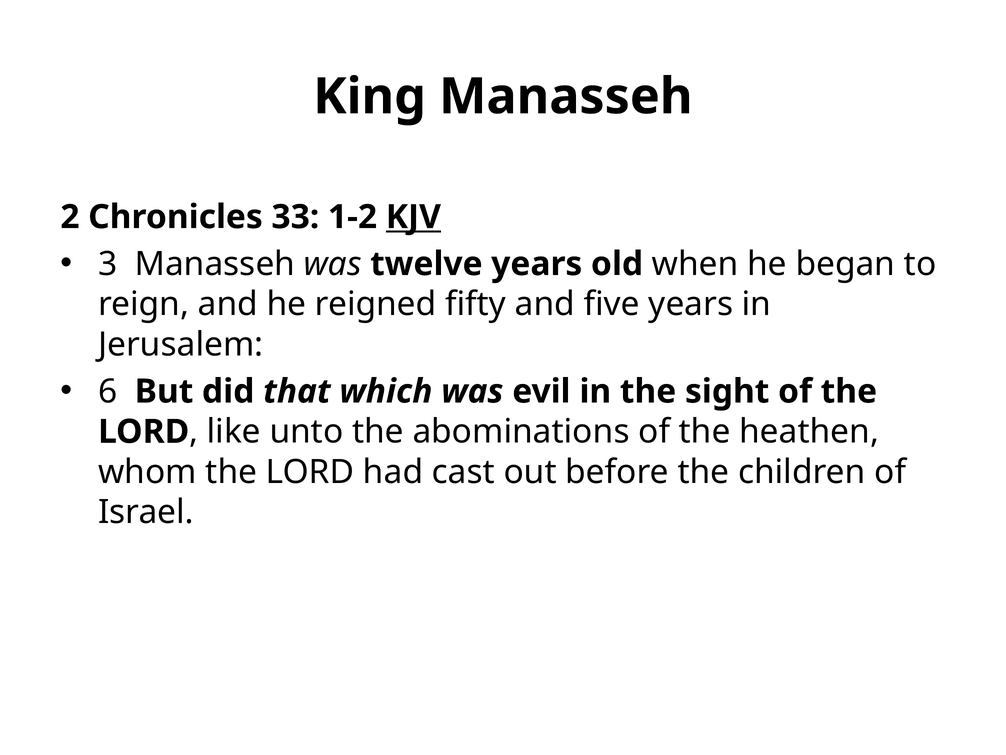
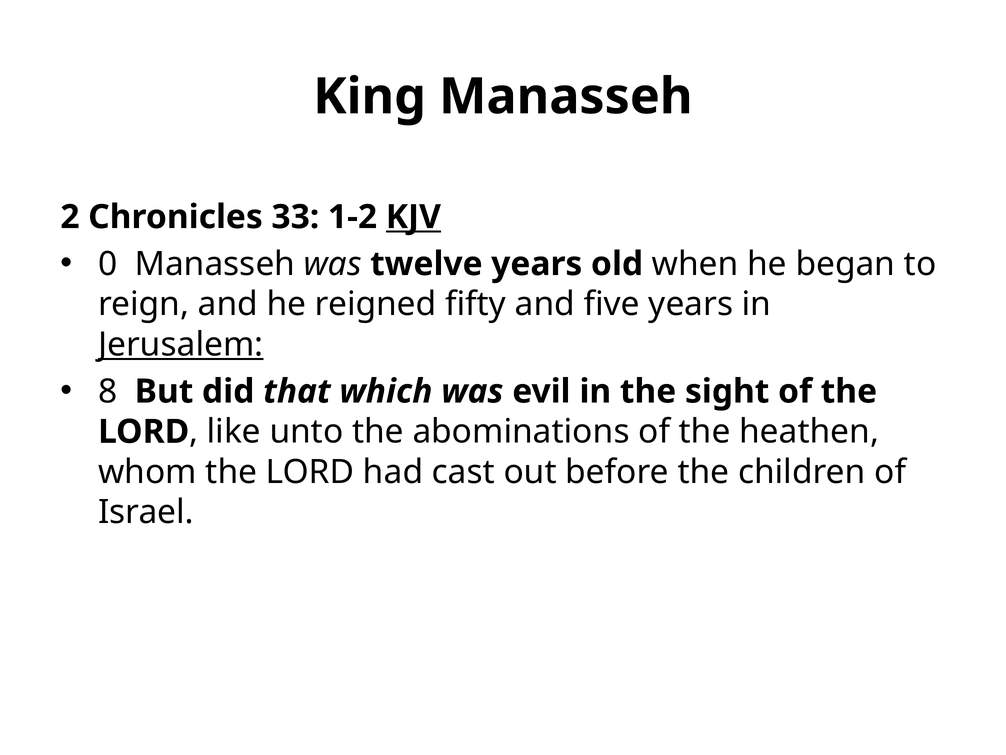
3: 3 -> 0 (108, 264)
Jerusalem underline: none -> present (181, 344)
6: 6 -> 8 (108, 391)
